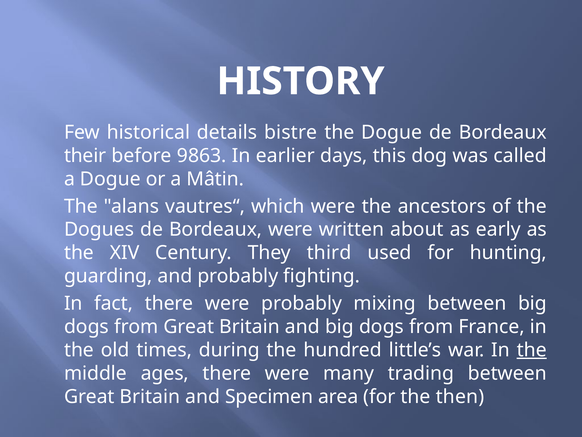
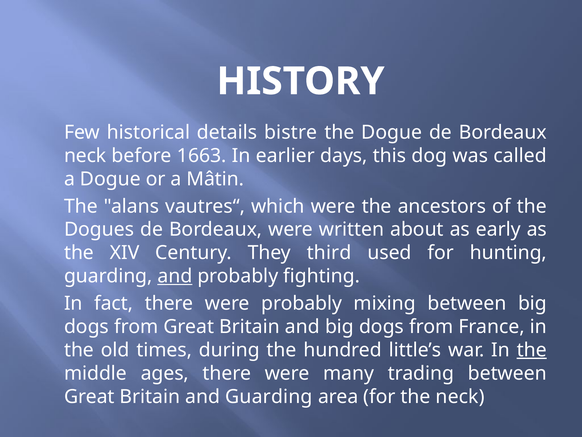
their: their -> neck (85, 156)
9863: 9863 -> 1663 (202, 156)
and underline: none -> present (175, 276)
and Specimen: Specimen -> Guarding (269, 396)
the then: then -> neck (460, 396)
